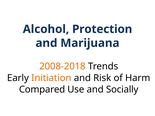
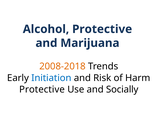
Alcohol Protection: Protection -> Protective (102, 29)
Initiation colour: orange -> blue (51, 78)
Compared: Compared -> Protective (42, 90)
